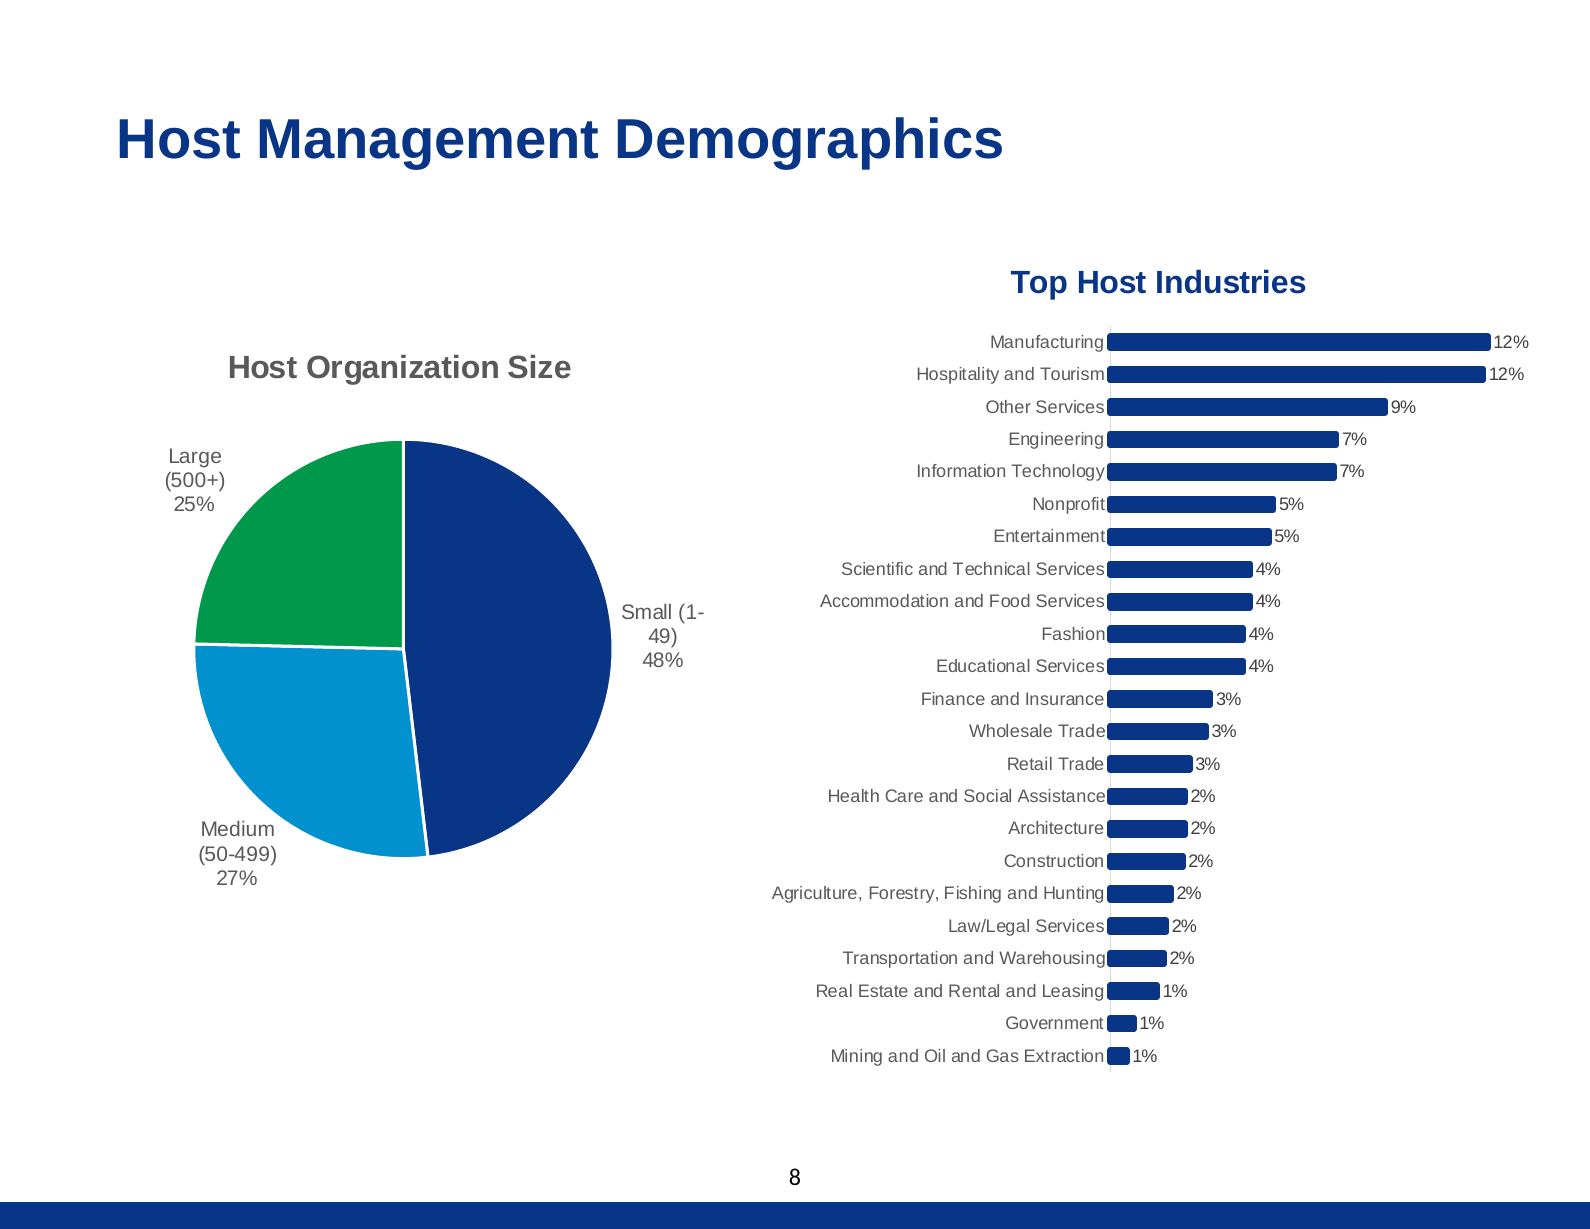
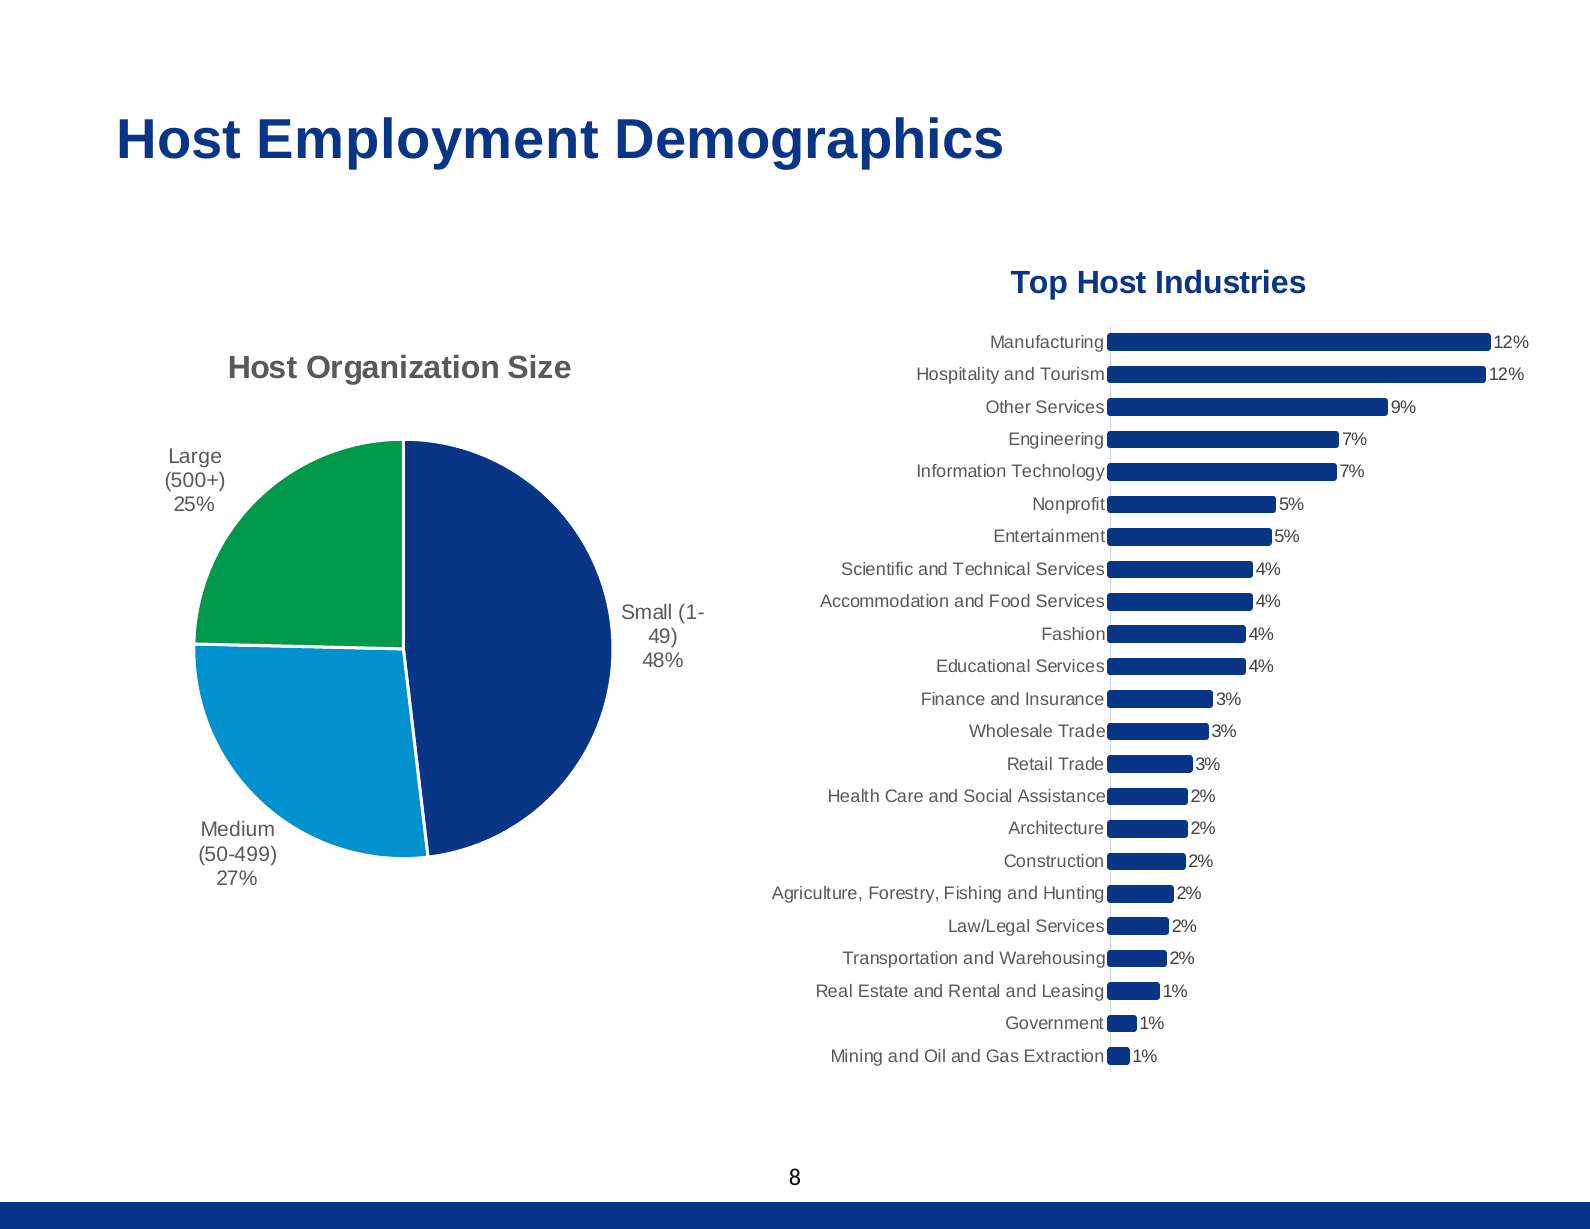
Management: Management -> Employment (428, 139)
